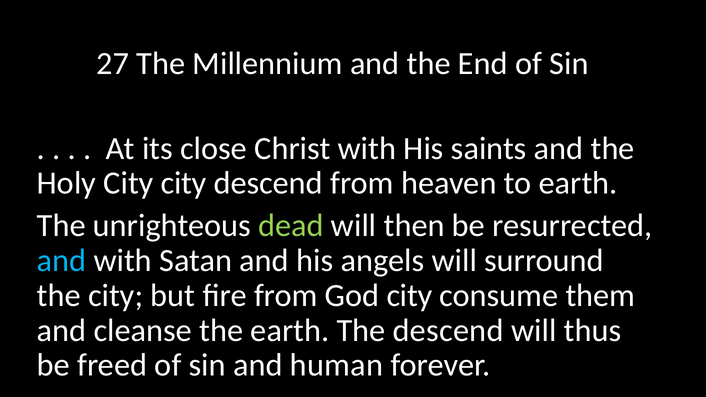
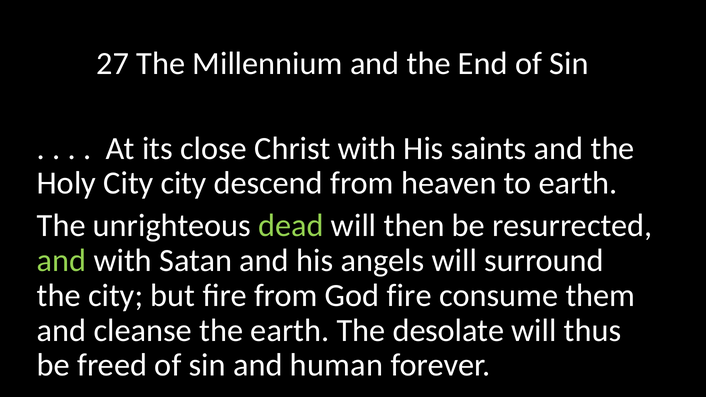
and colour: light blue -> light green (62, 261)
God city: city -> fire (409, 296)
The descend: descend -> desolate (448, 330)
